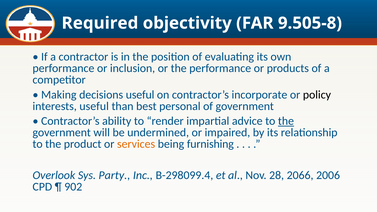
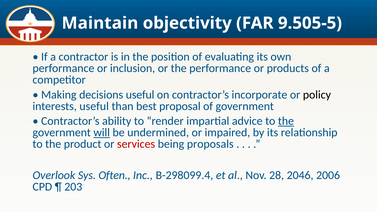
Required: Required -> Maintain (100, 23)
9.505-8: 9.505-8 -> 9.505-5 (310, 23)
personal: personal -> proposal (180, 106)
will underline: none -> present (102, 133)
services colour: orange -> red (136, 144)
furnishing: furnishing -> proposals (210, 144)
Party: Party -> Often (115, 175)
2066: 2066 -> 2046 (300, 175)
902: 902 -> 203 (73, 187)
